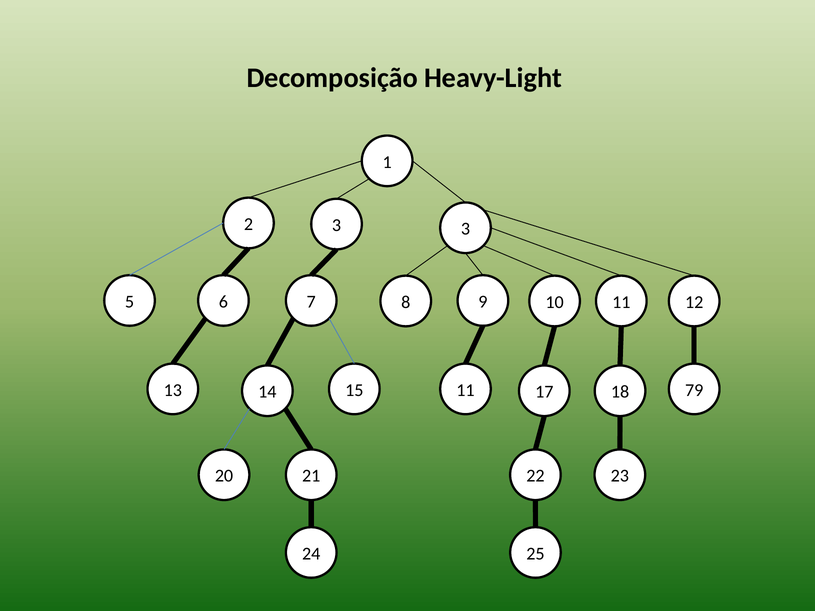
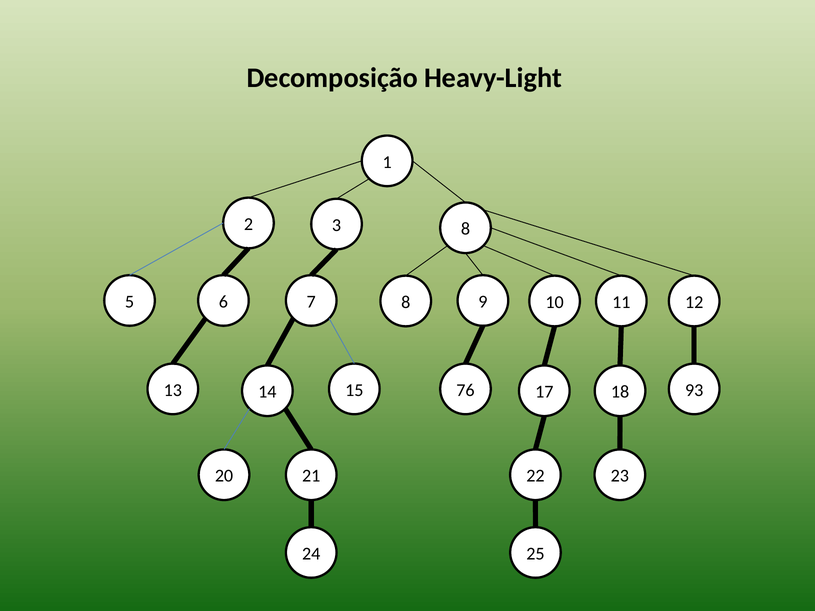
3 3: 3 -> 8 (465, 229)
15 11: 11 -> 76 (466, 390)
79: 79 -> 93 (694, 390)
